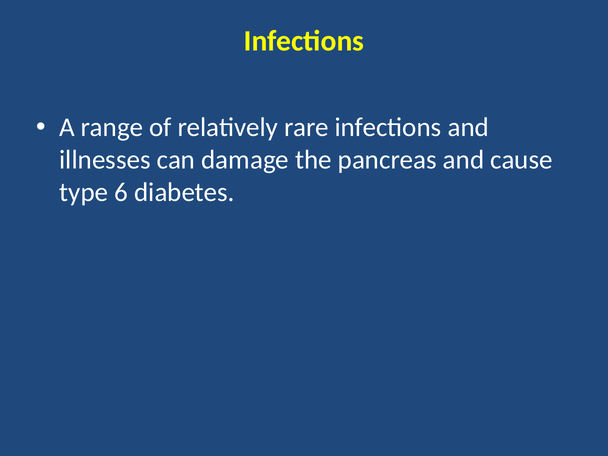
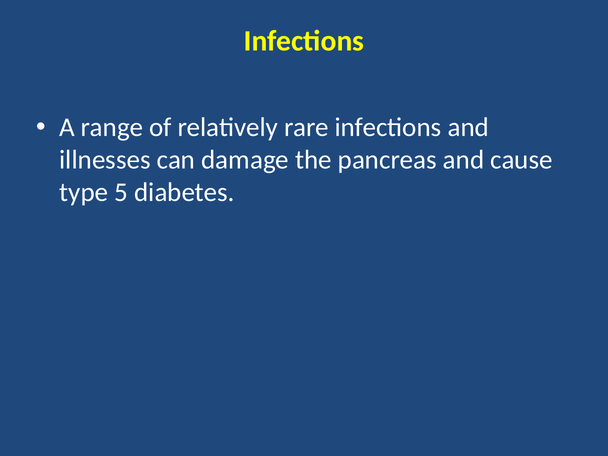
6: 6 -> 5 (121, 192)
